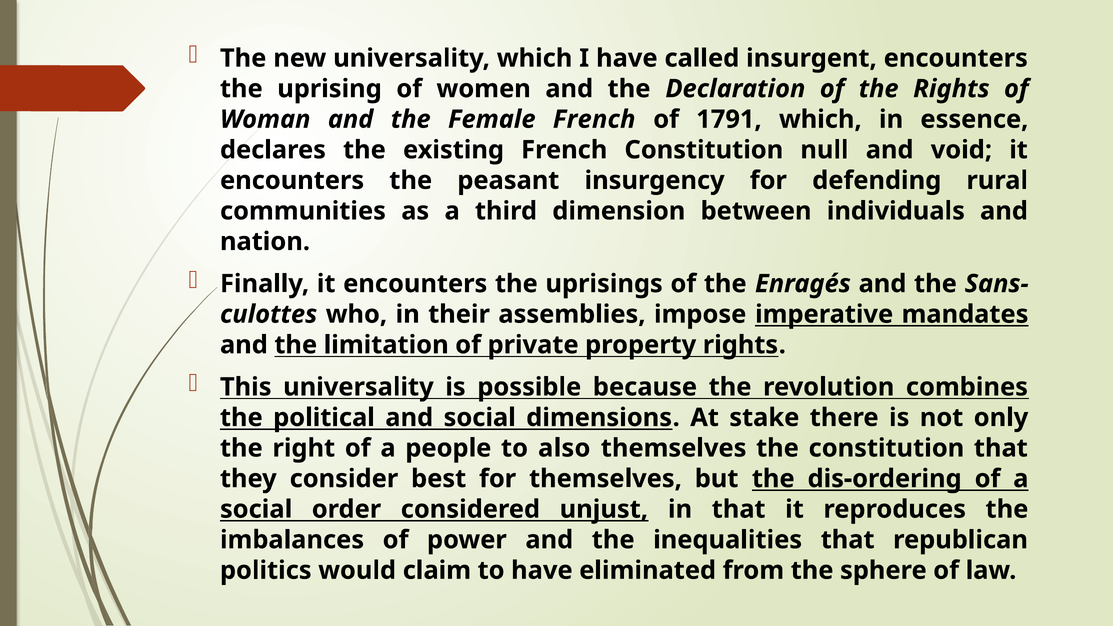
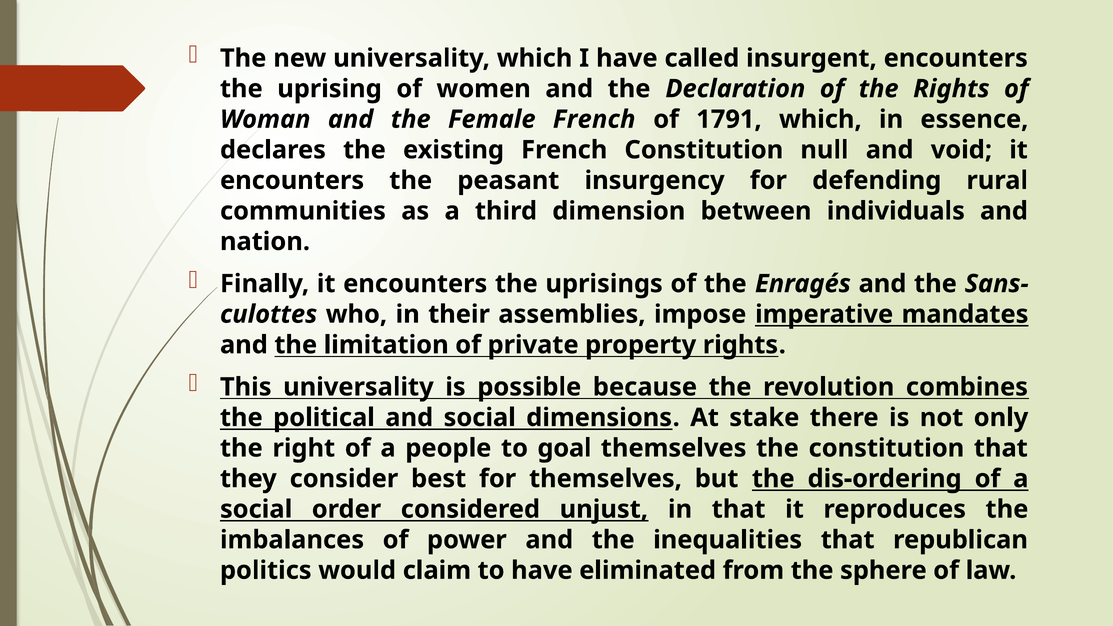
also: also -> goal (564, 448)
